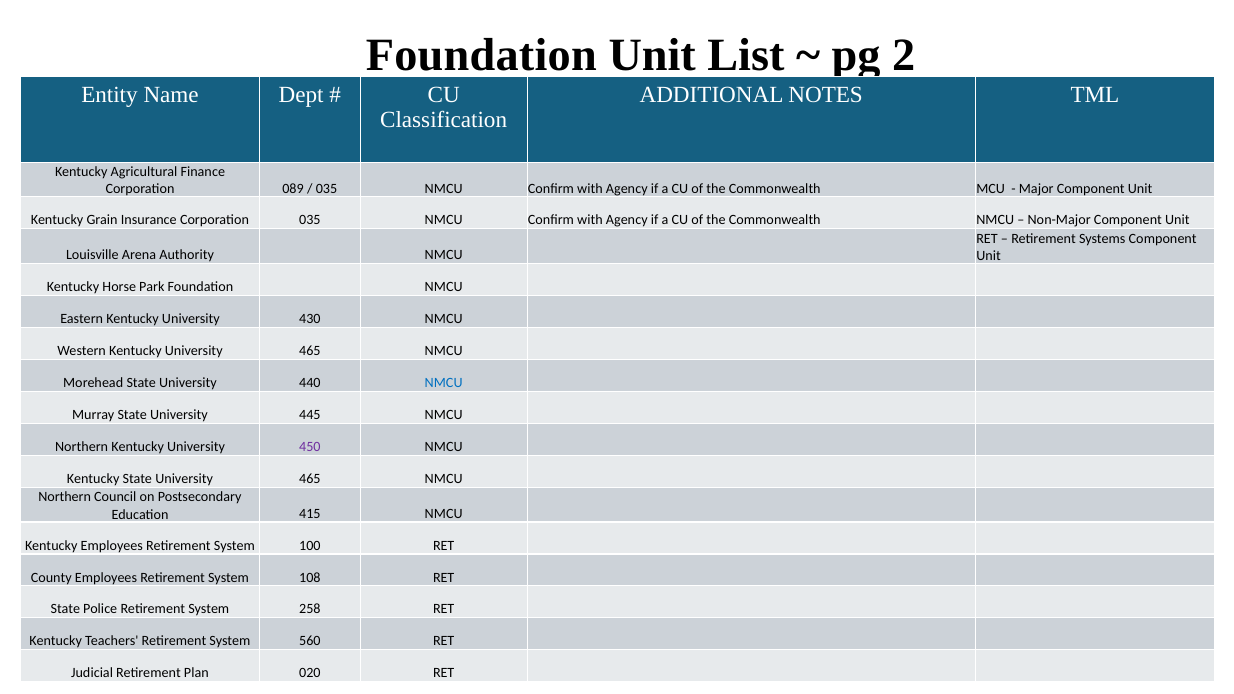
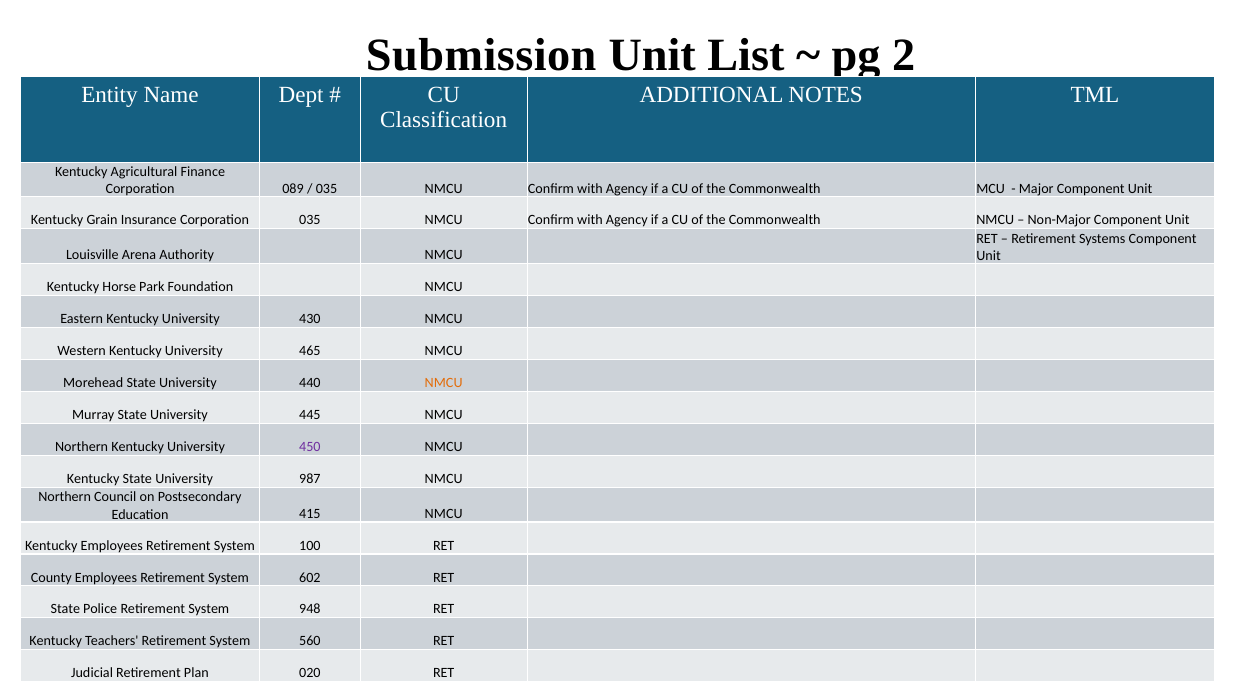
Foundation: Foundation -> Submission (481, 55)
NMCU colour: blue -> orange (444, 383)
State University 465: 465 -> 987 (310, 479)
108: 108 -> 602 (310, 577)
258: 258 -> 948 (310, 609)
